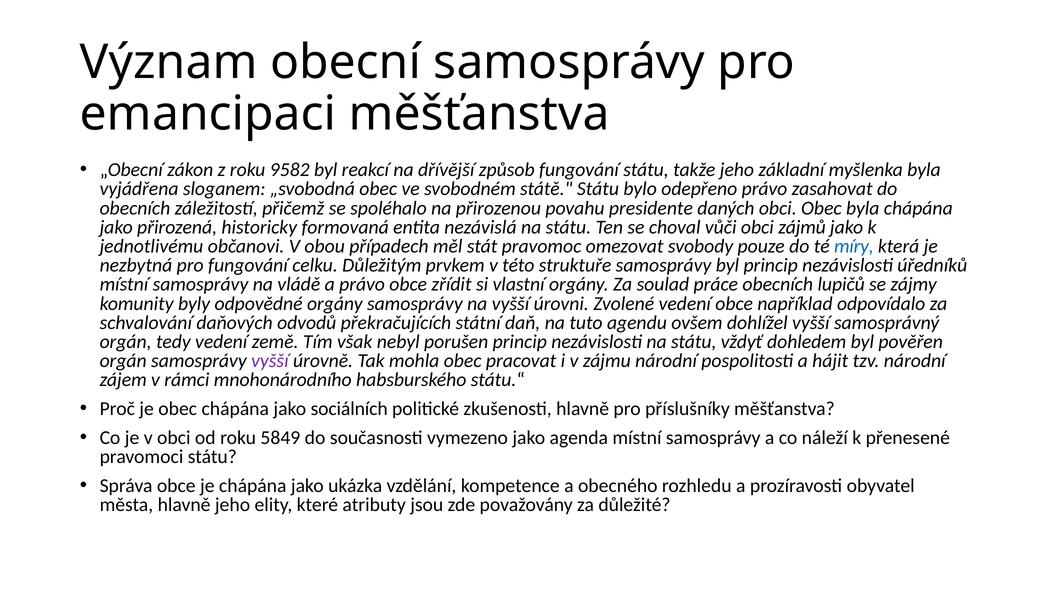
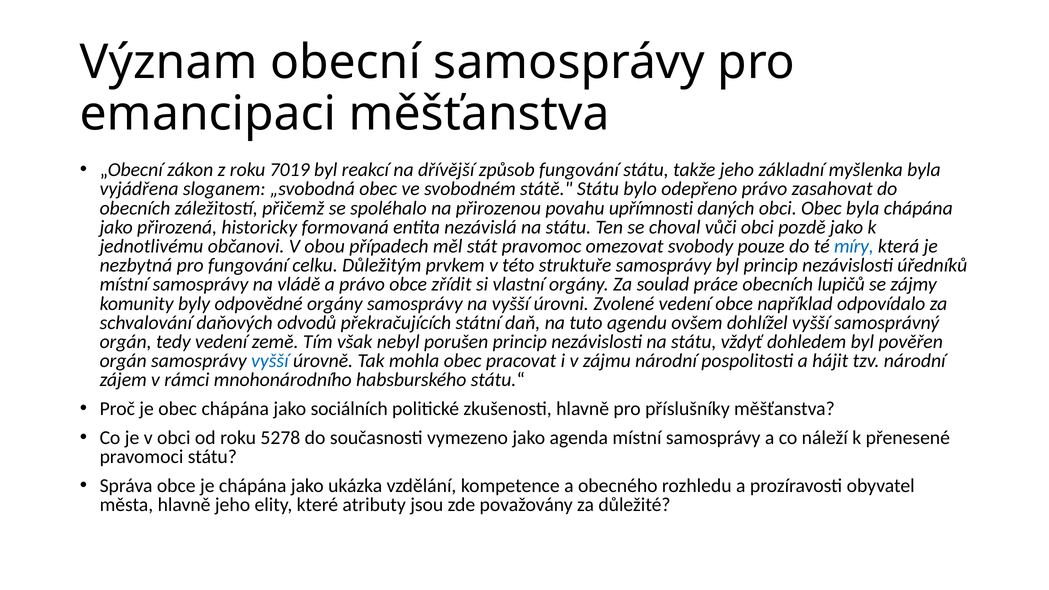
9582: 9582 -> 7019 (290, 170)
presidente: presidente -> upřímnosti (651, 208)
zájmů: zájmů -> pozdě (802, 227)
vyšší colour: purple -> blue (270, 361)
5849: 5849 -> 5278 (280, 438)
